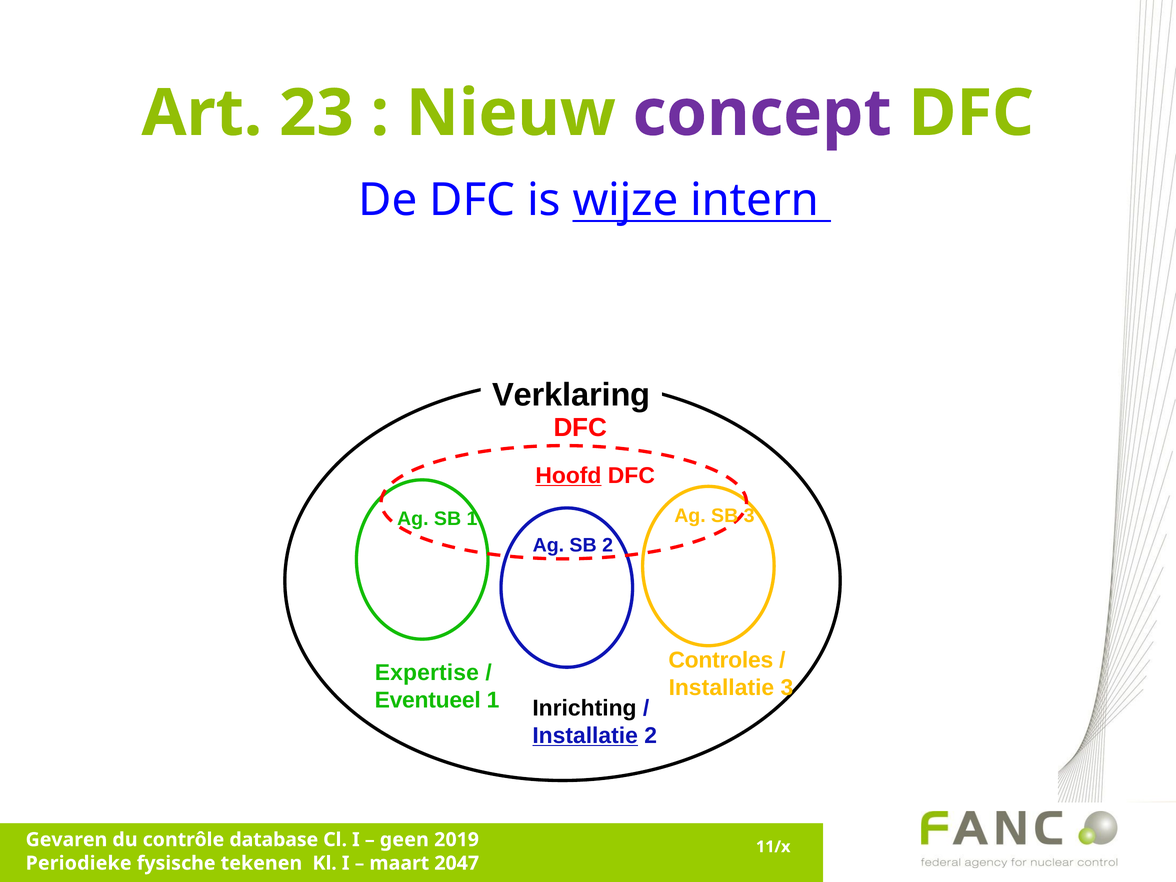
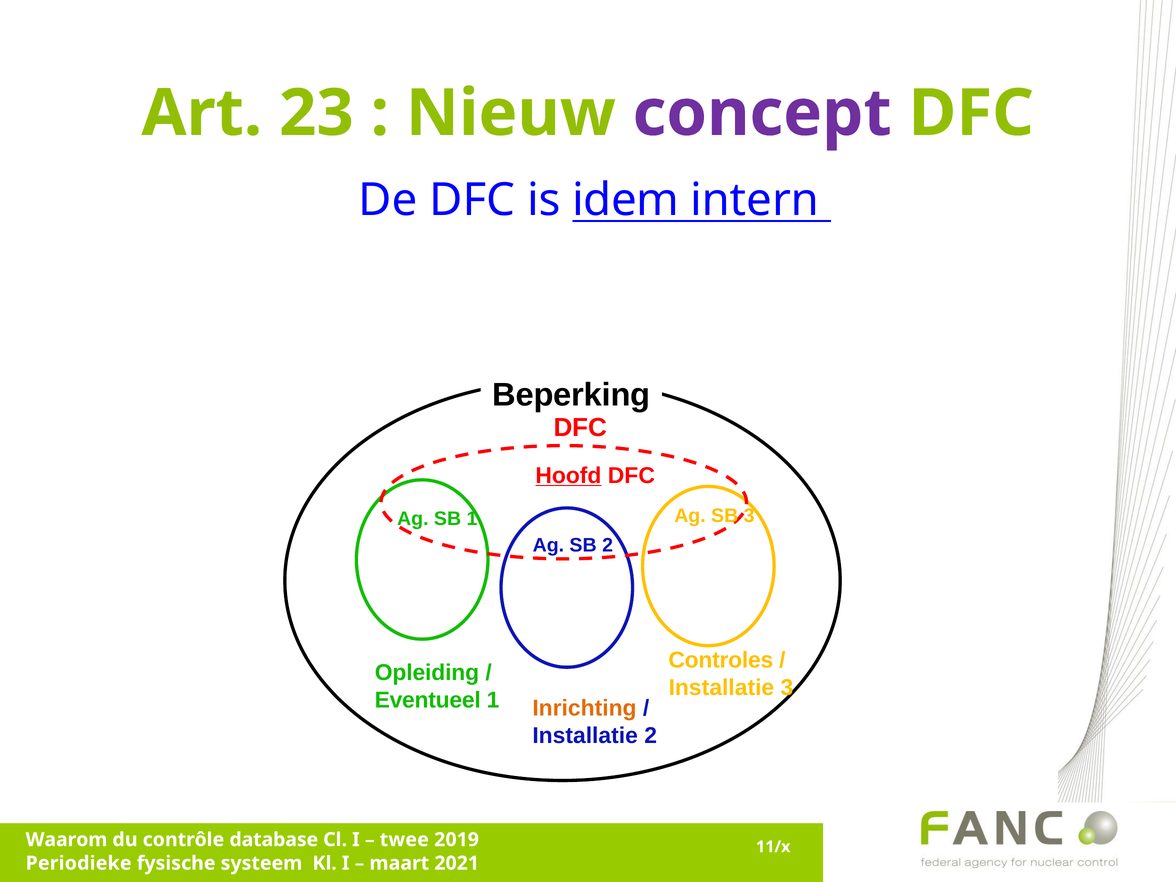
wijze: wijze -> idem (626, 200)
Verklaring: Verklaring -> Beperking (571, 395)
Expertise: Expertise -> Opleiding (427, 673)
Inrichting colour: black -> orange (584, 708)
Installatie underline: present -> none (585, 736)
Gevaren: Gevaren -> Waarom (66, 840)
geen: geen -> twee (404, 840)
tekenen: tekenen -> systeem (261, 863)
2047: 2047 -> 2021 (457, 863)
